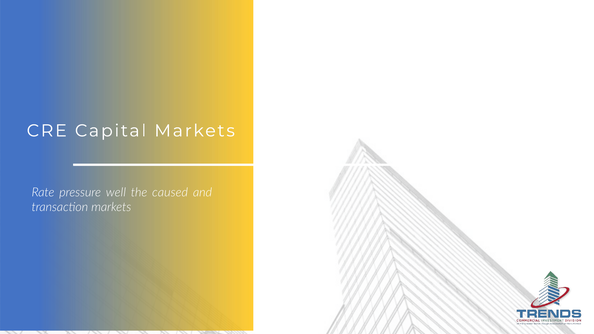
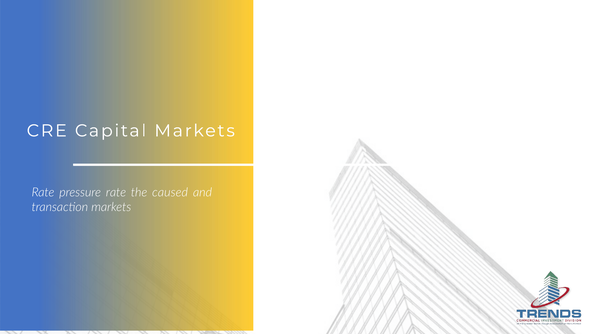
pressure well: well -> rate (116, 192)
